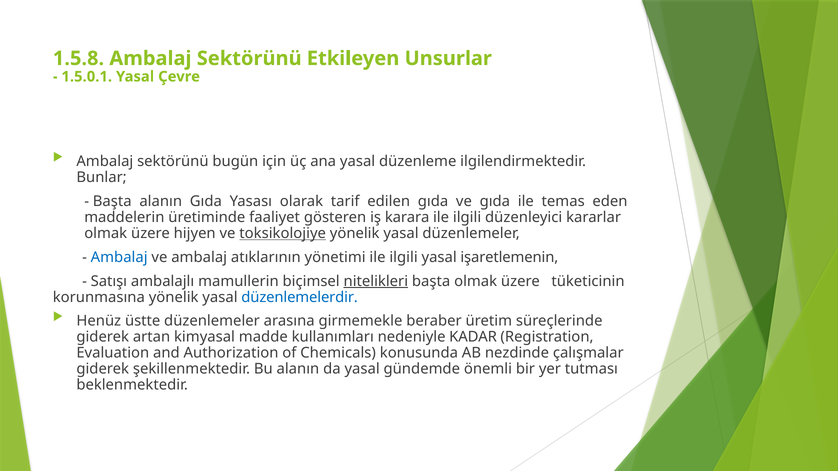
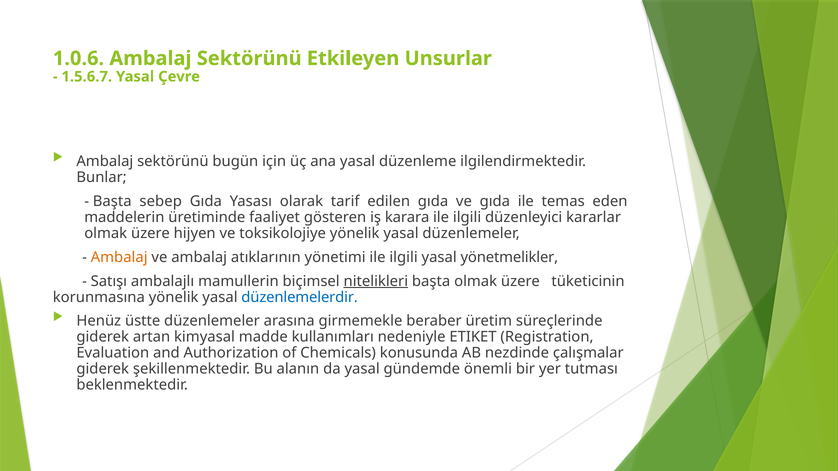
1.5.8: 1.5.8 -> 1.0.6 (78, 58)
1.5.0.1: 1.5.0.1 -> 1.5.6.7 (87, 77)
Başta alanın: alanın -> sebep (161, 202)
toksikolojiye underline: present -> none (283, 234)
Ambalaj colour: blue -> orange (119, 257)
işaretlemenin: işaretlemenin -> yönetmelikler (509, 257)
KADAR: KADAR -> ETIKET (473, 337)
